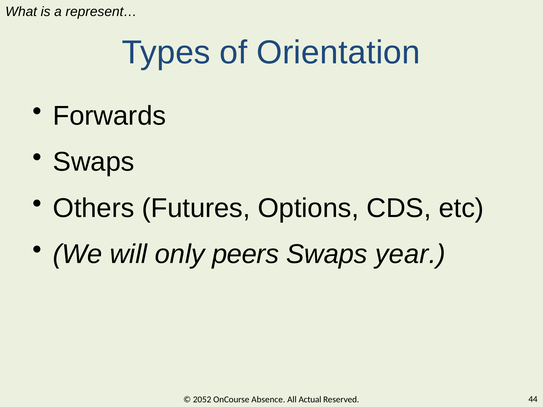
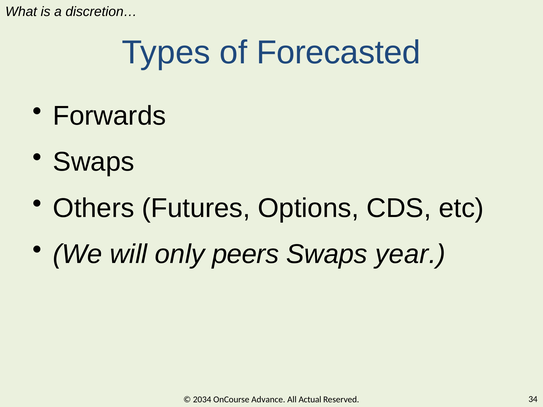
represent…: represent… -> discretion… (101, 12)
Orientation: Orientation -> Forecasted (339, 53)
2052: 2052 -> 2034 (202, 400)
Absence: Absence -> Advance (268, 400)
44: 44 -> 34 (533, 400)
